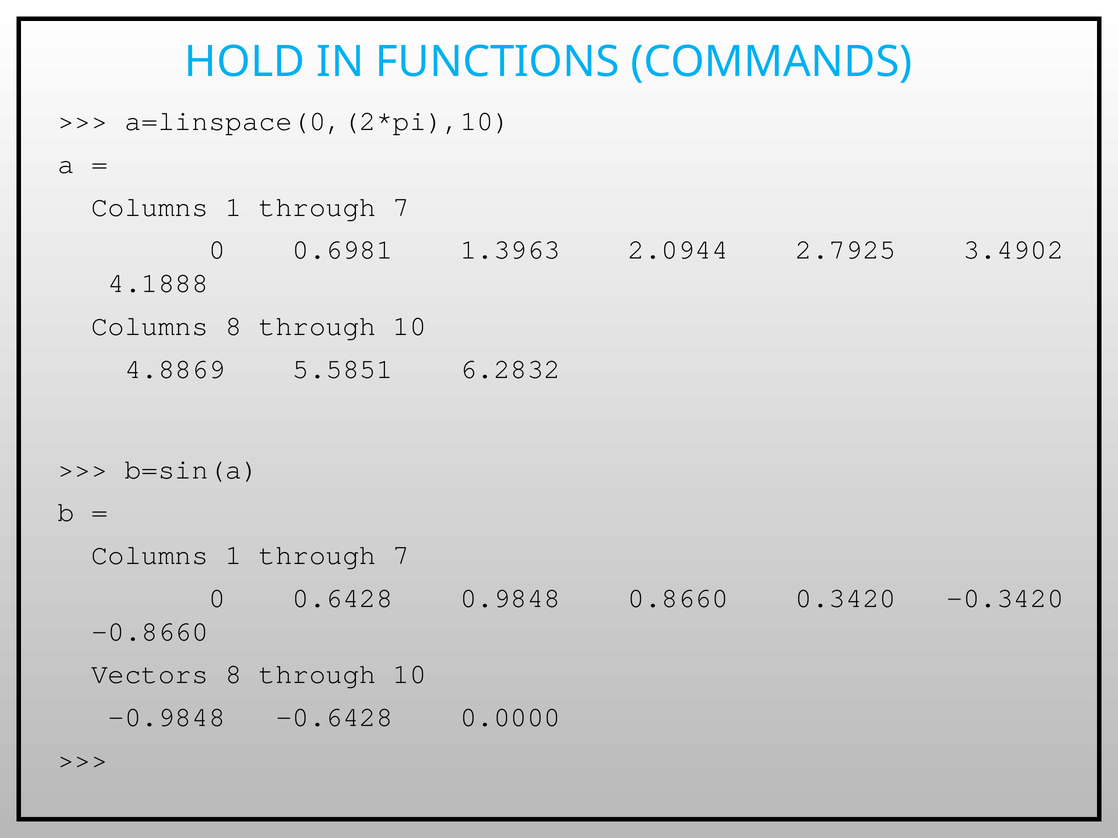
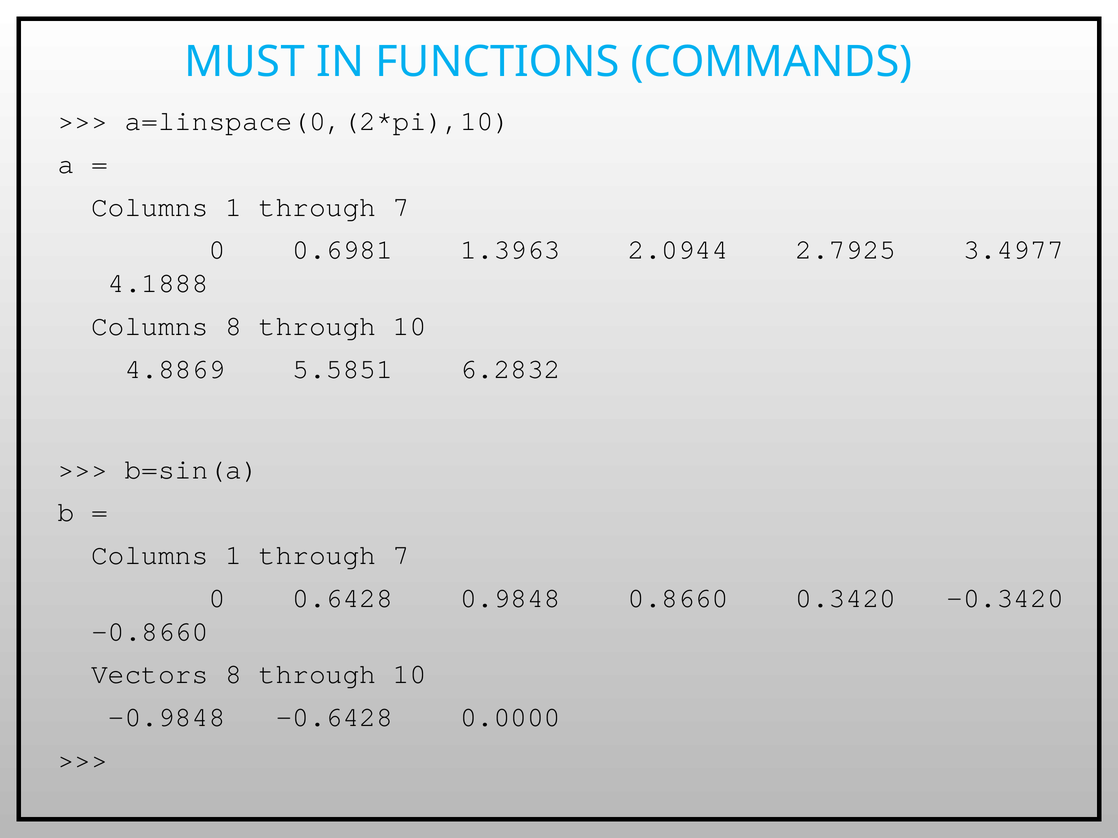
HOLD: HOLD -> MUST (245, 62)
3.4902: 3.4902 -> 3.4977 (1013, 250)
